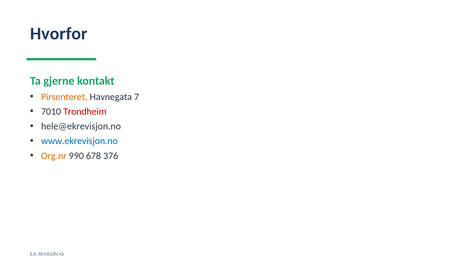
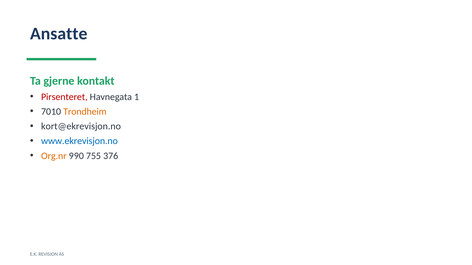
Hvorfor: Hvorfor -> Ansatte (59, 34)
Pirsenteret colour: orange -> red (64, 97)
7: 7 -> 1 (137, 97)
Trondheim colour: red -> orange (85, 112)
hele@ekrevisjon.no: hele@ekrevisjon.no -> kort@ekrevisjon.no (81, 127)
678: 678 -> 755 (94, 156)
